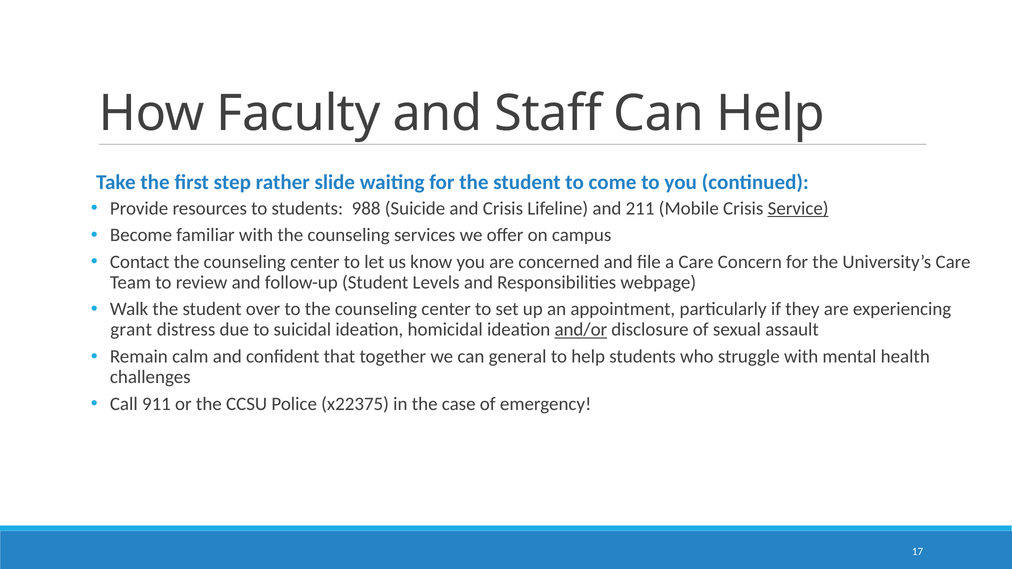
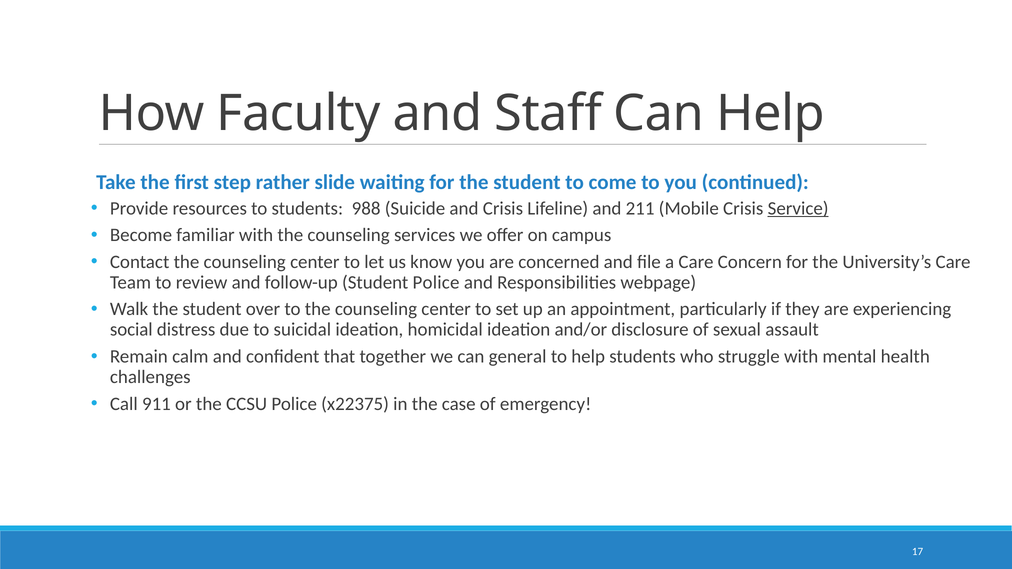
Student Levels: Levels -> Police (436, 283)
grant: grant -> social (131, 330)
and/or underline: present -> none (581, 330)
